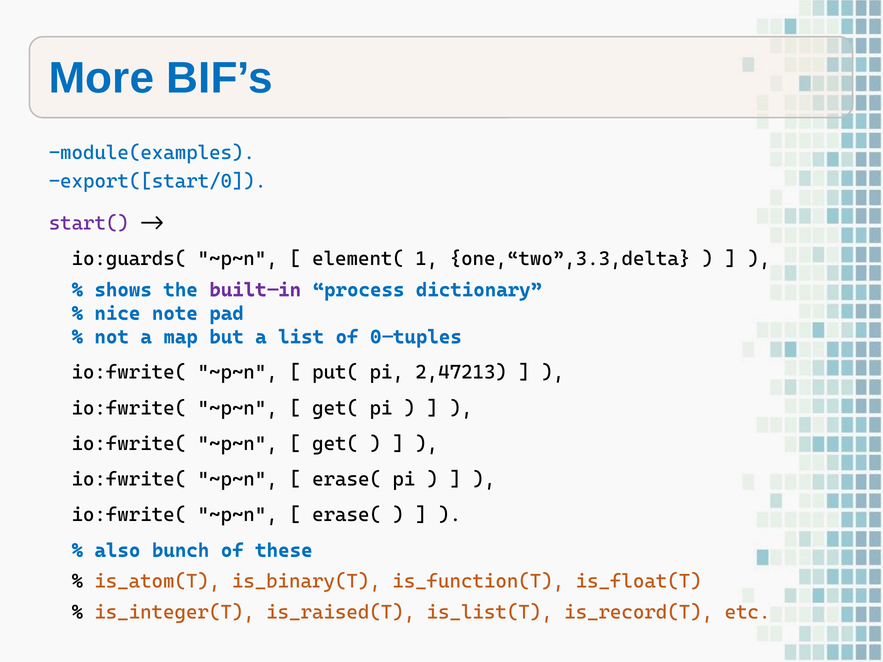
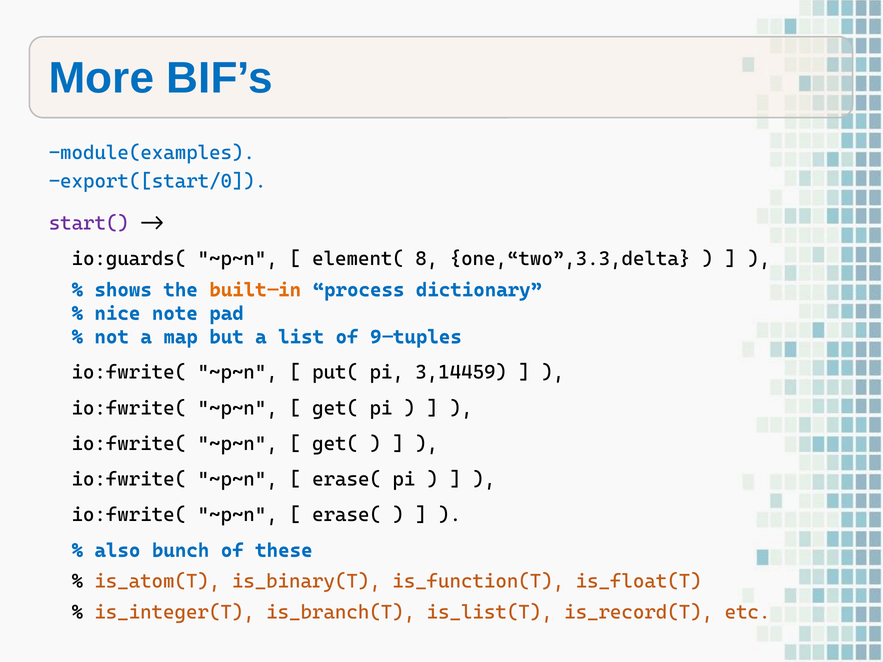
1: 1 -> 8 (427, 259)
built-in colour: purple -> orange (255, 290)
0-tuples: 0-tuples -> 9-tuples (416, 337)
2,47213: 2,47213 -> 3,14459 (461, 373)
is_raised(T: is_raised(T -> is_branch(T (341, 612)
